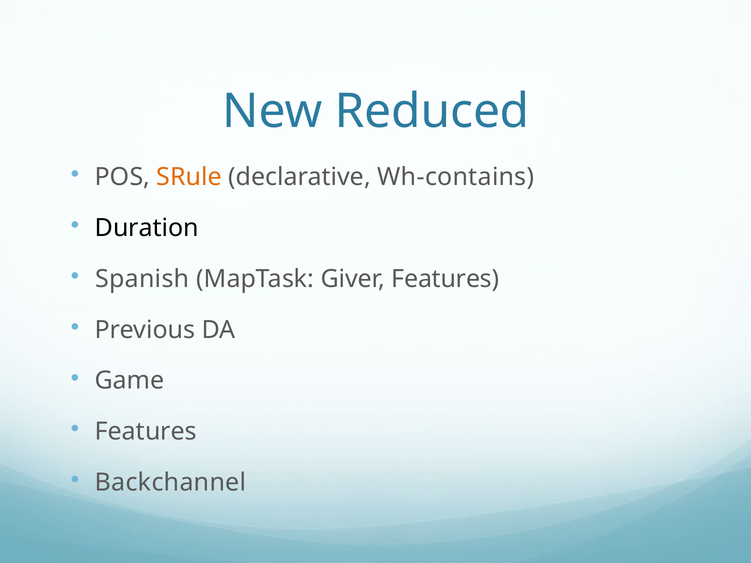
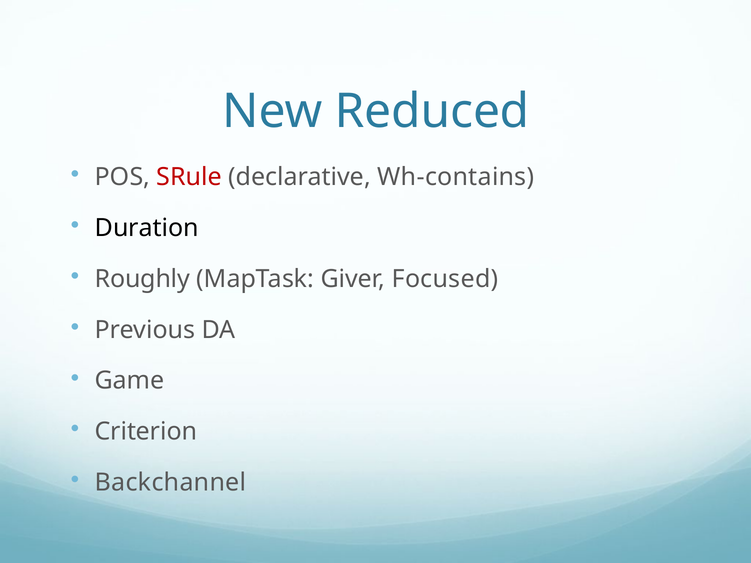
SRule colour: orange -> red (189, 177)
Spanish: Spanish -> Roughly (142, 279)
Giver Features: Features -> Focused (445, 279)
Features: Features -> Criterion (146, 432)
